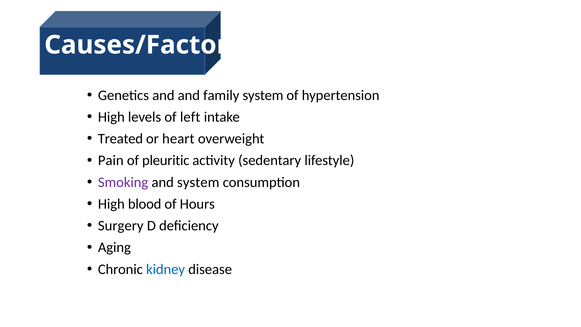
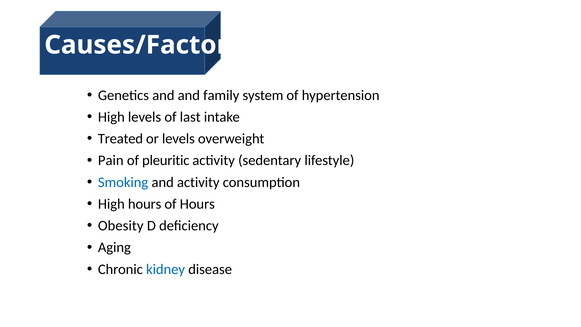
left: left -> last (190, 117)
or heart: heart -> levels (178, 139)
Smoking colour: purple -> blue (123, 182)
and system: system -> activity (198, 182)
High blood: blood -> hours (145, 204)
Surgery: Surgery -> Obesity (121, 226)
